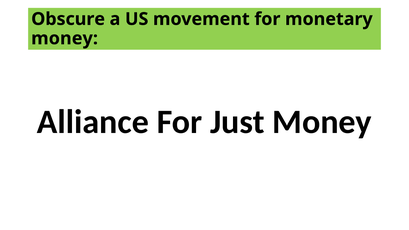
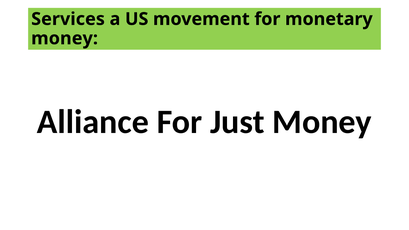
Obscure: Obscure -> Services (68, 19)
